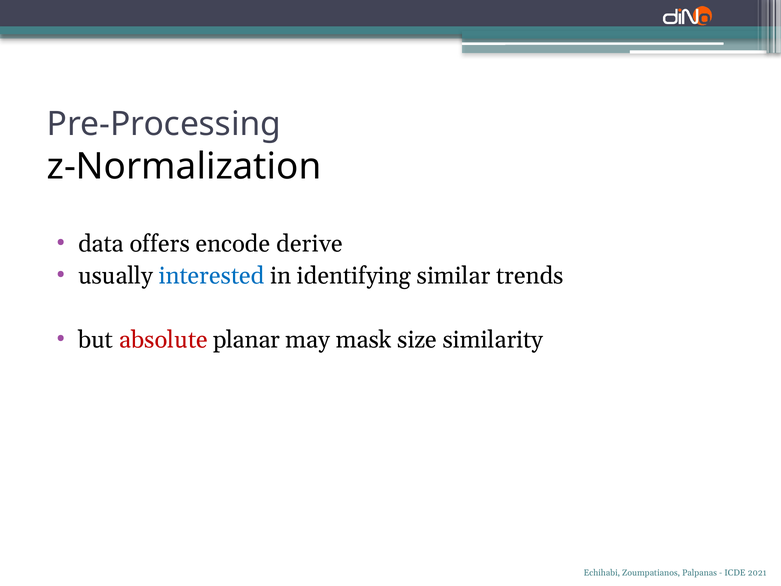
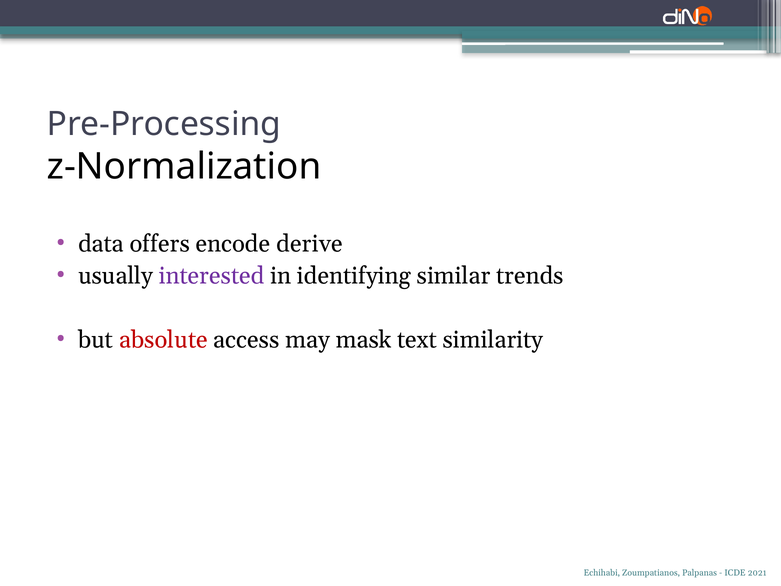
interested colour: blue -> purple (212, 276)
planar: planar -> access (246, 340)
size: size -> text (417, 340)
